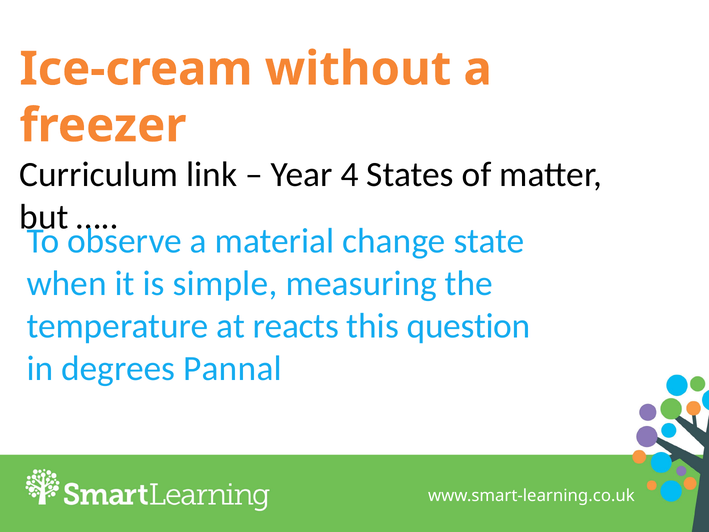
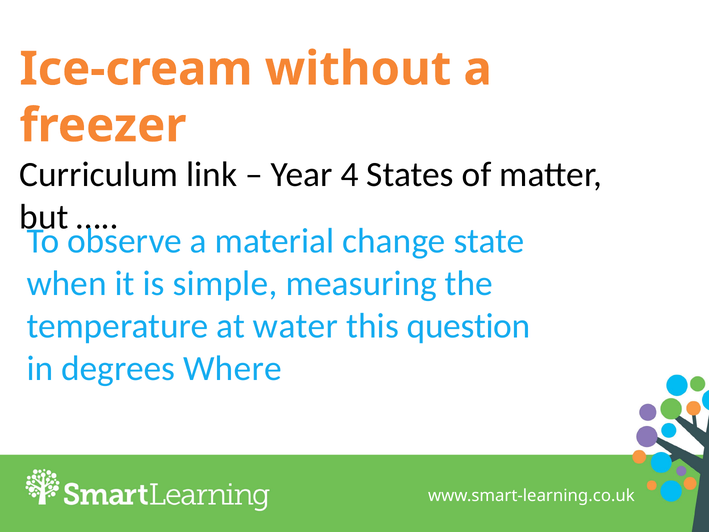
reacts: reacts -> water (296, 326)
Pannal: Pannal -> Where (233, 369)
